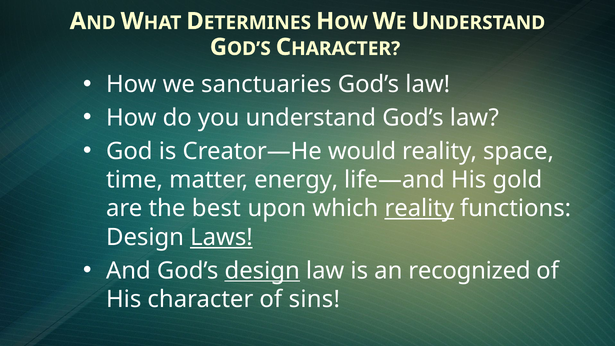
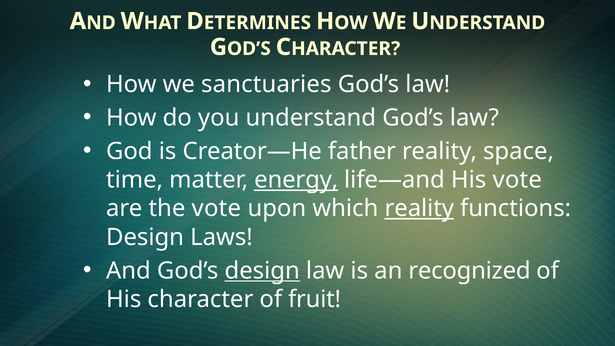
would: would -> father (362, 151)
energy underline: none -> present (296, 180)
His gold: gold -> vote (517, 180)
the best: best -> vote (216, 209)
Laws underline: present -> none (221, 237)
sins: sins -> fruit (315, 299)
